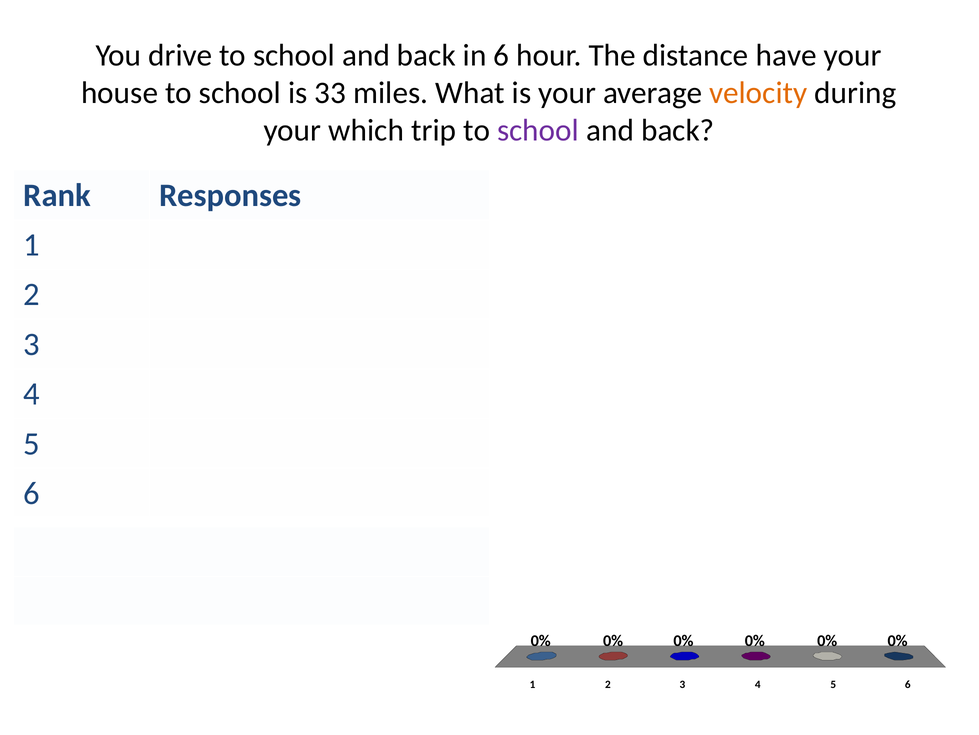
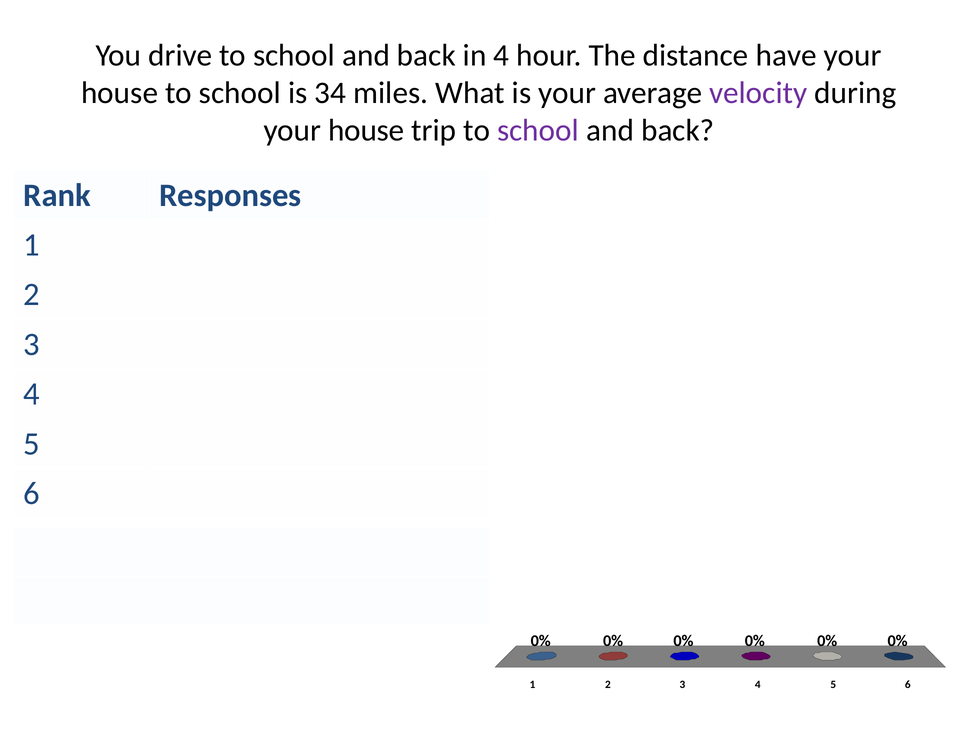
in 6: 6 -> 4 (501, 55)
33: 33 -> 34 (330, 93)
velocity colour: orange -> purple (758, 93)
which: which -> house (366, 130)
